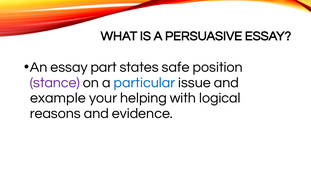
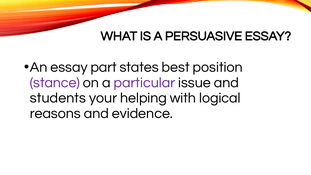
safe: safe -> best (176, 67)
particular colour: blue -> purple (144, 83)
example: example -> students (58, 98)
